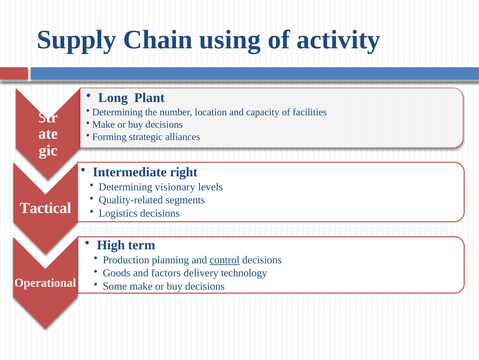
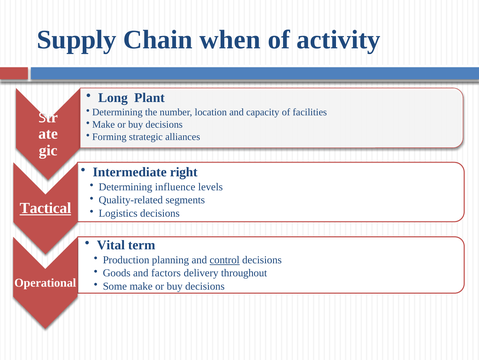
using: using -> when (230, 40)
visionary: visionary -> influence (175, 187)
Tactical underline: none -> present (45, 208)
High: High -> Vital (111, 245)
technology: technology -> throughout (244, 273)
